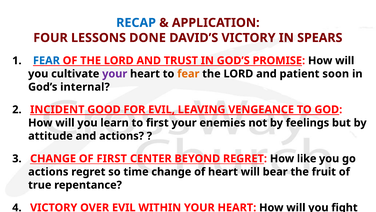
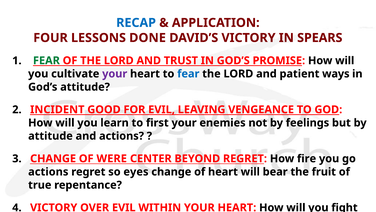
FEAR colour: blue -> green (46, 60)
fear colour: orange -> blue (188, 74)
soon: soon -> ways (336, 74)
God’s internal: internal -> attitude (85, 87)
OF FIRST: FIRST -> WERE (112, 158)
like: like -> fire (307, 158)
time: time -> eyes (136, 171)
